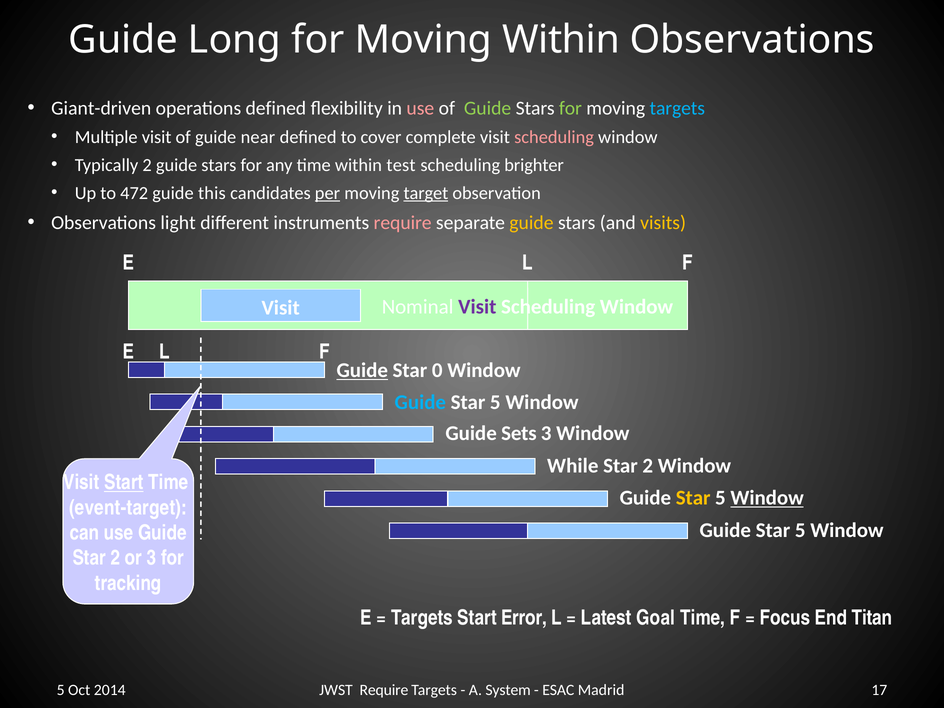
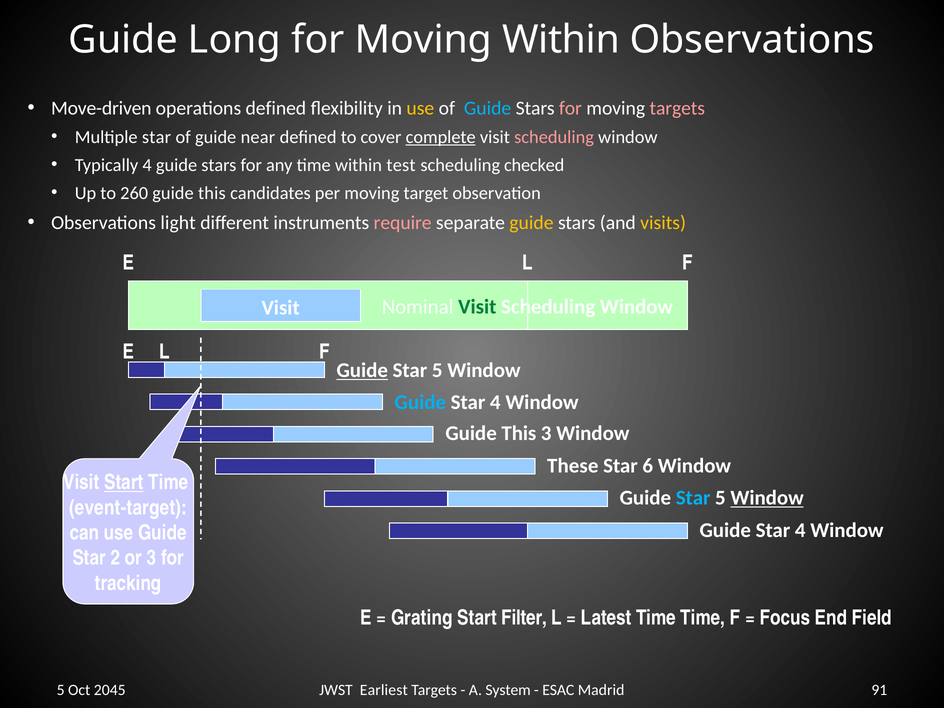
Giant-driven: Giant-driven -> Move-driven (101, 108)
use colour: pink -> yellow (420, 108)
Guide colour: light green -> light blue (488, 108)
for colour: light green -> pink (570, 108)
targets colour: light blue -> pink (677, 108)
Multiple visit: visit -> star (157, 137)
complete underline: none -> present (441, 137)
Typically 2: 2 -> 4 (147, 165)
brighter: brighter -> checked (534, 165)
472: 472 -> 260 (134, 193)
per underline: present -> none (327, 193)
target underline: present -> none (426, 193)
Visit colour: purple -> green (477, 307)
0: 0 -> 5 (437, 371)
5: 5 -> 4 (495, 402)
Sets: Sets -> This (519, 433)
While: While -> These (573, 466)
2: 2 -> 6 (648, 466)
Star colour: yellow -> light blue (693, 498)
5: 5 -> 4 (800, 530)
Targets: Targets -> Grating (422, 618)
Error: Error -> Filter (524, 618)
Latest Goal: Goal -> Time (656, 618)
Titan: Titan -> Field (872, 618)
JWST Require: Require -> Earliest (384, 690)
17: 17 -> 91 (879, 690)
2014: 2014 -> 2045 (110, 690)
